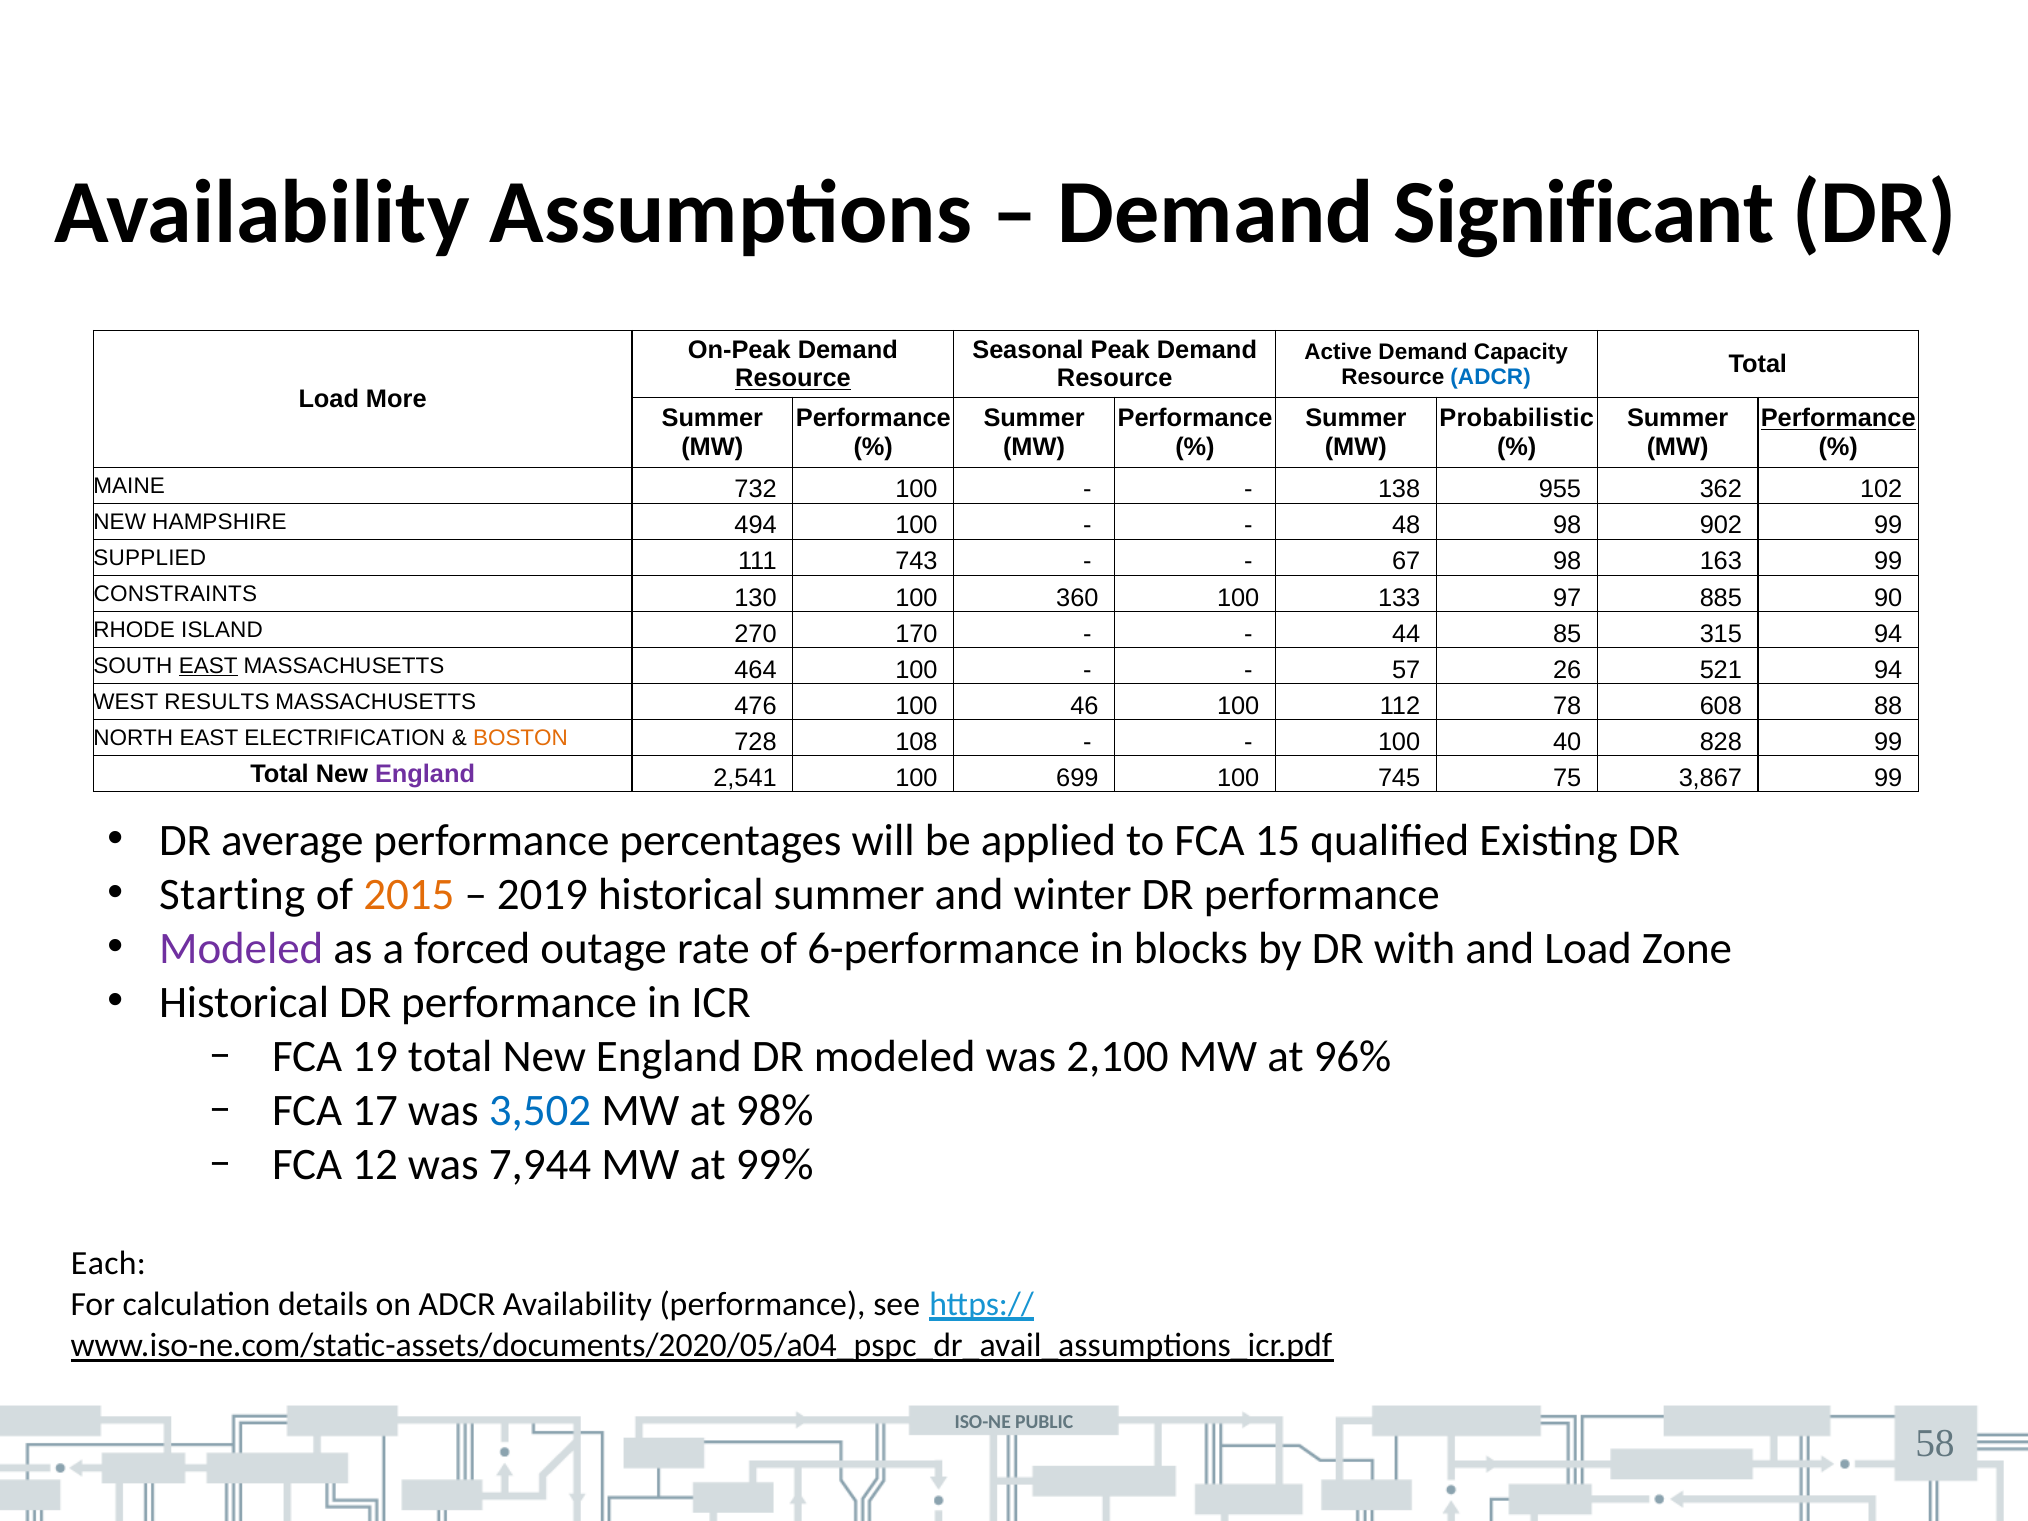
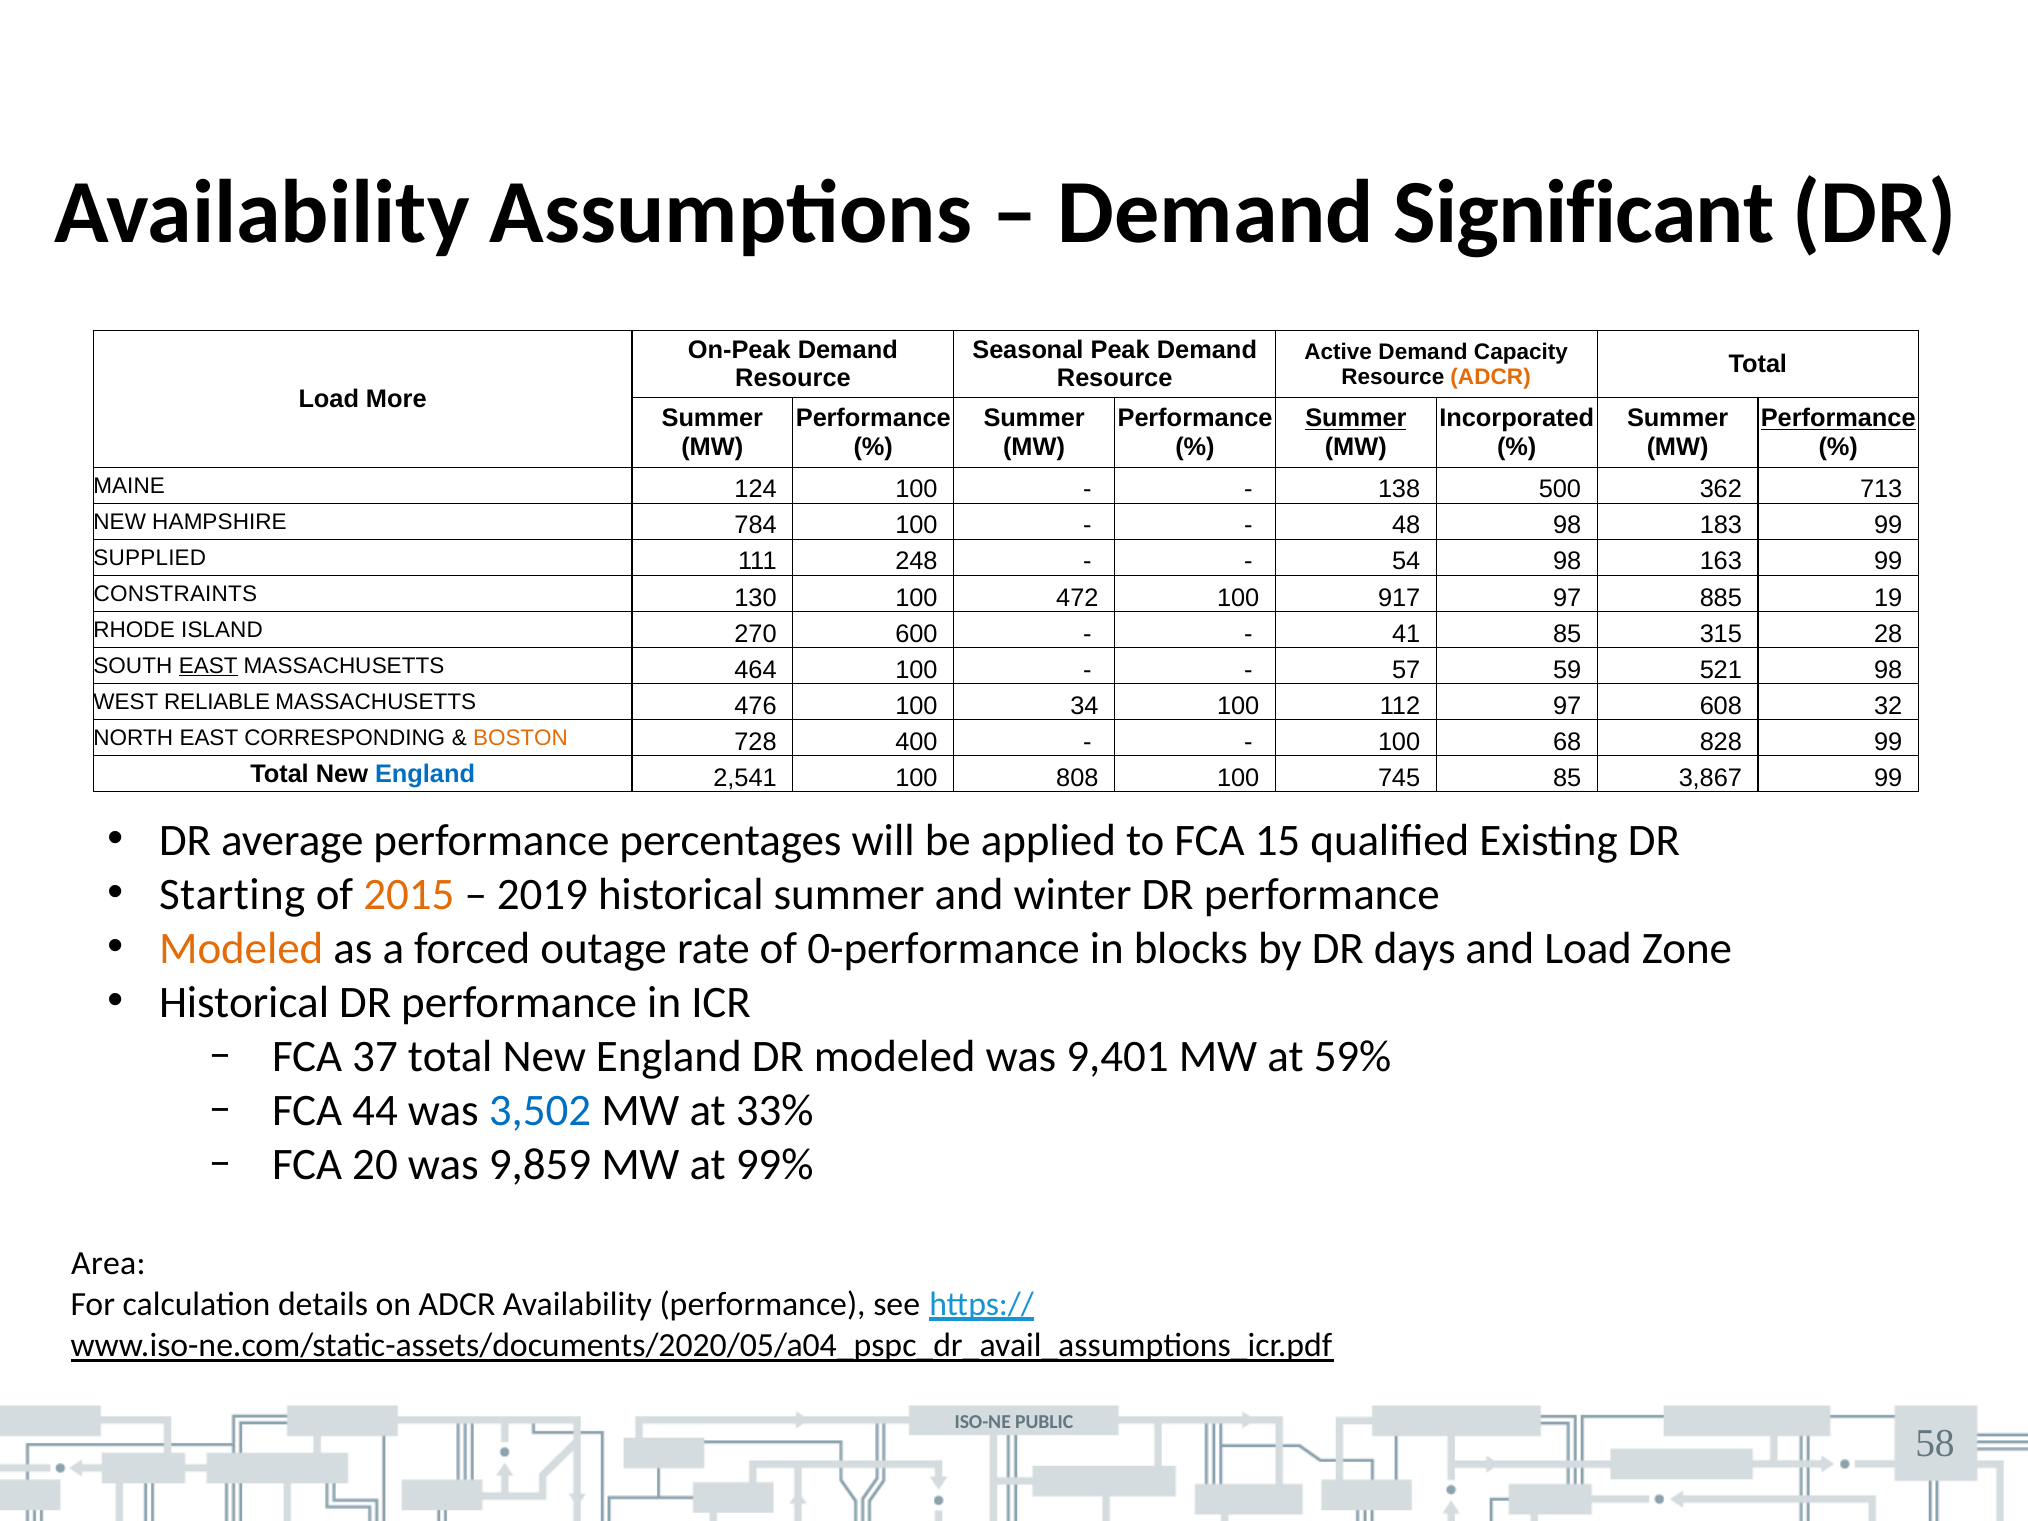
ADCR colour: blue -> orange (1491, 377)
Resource underline: present -> none (793, 379)
Summer underline: none -> present (1356, 418)
Probabilistic: Probabilistic -> Incorporated (1517, 418)
732: 732 -> 124 (756, 490)
955: 955 -> 500 (1560, 490)
102: 102 -> 713 (1881, 490)
494: 494 -> 784 (756, 526)
902: 902 -> 183 (1721, 526)
743: 743 -> 248 (916, 562)
67: 67 -> 54 (1406, 562)
360: 360 -> 472 (1077, 598)
133: 133 -> 917 (1399, 598)
90: 90 -> 19 (1888, 598)
170: 170 -> 600 (916, 634)
44: 44 -> 41 (1406, 634)
315 94: 94 -> 28 (1888, 634)
26: 26 -> 59 (1567, 670)
521 94: 94 -> 98 (1888, 670)
RESULTS: RESULTS -> RELIABLE (217, 702)
46: 46 -> 34 (1085, 706)
112 78: 78 -> 97 (1567, 706)
88: 88 -> 32 (1888, 706)
ELECTRIFICATION: ELECTRIFICATION -> CORRESPONDING (345, 738)
108: 108 -> 400 (916, 742)
40: 40 -> 68 (1567, 742)
England colour: purple -> blue (425, 774)
699: 699 -> 808 (1077, 778)
745 75: 75 -> 85 (1567, 778)
Modeled colour: purple -> orange (241, 948)
6-performance: 6-performance -> 0-performance (944, 948)
with: with -> days (1415, 948)
19: 19 -> 37 (375, 1057)
2,100: 2,100 -> 9,401 (1118, 1057)
96%: 96% -> 59% (1353, 1057)
17: 17 -> 44 (375, 1111)
98%: 98% -> 33% (775, 1111)
12: 12 -> 20 (375, 1165)
7,944: 7,944 -> 9,859 (540, 1165)
Each: Each -> Area (108, 1264)
